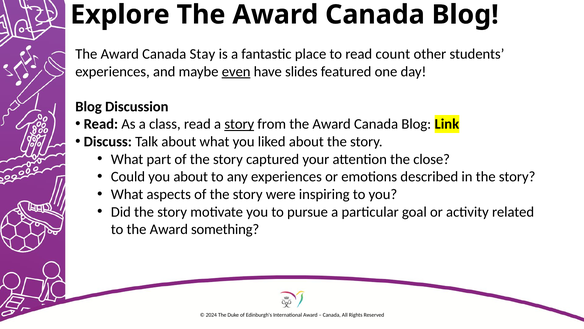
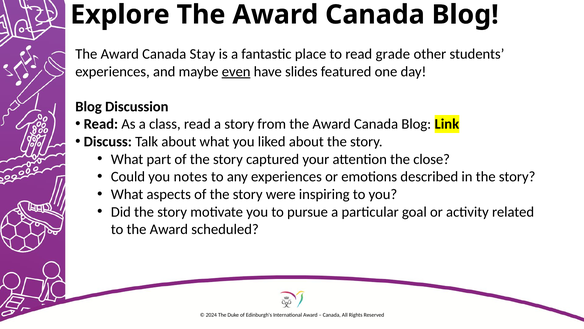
count: count -> grade (393, 54)
story underline: present -> none (239, 124)
you about: about -> notes (191, 177)
something: something -> scheduled (225, 229)
